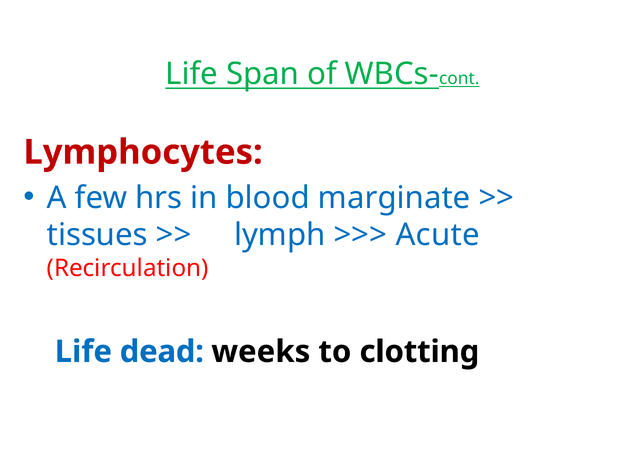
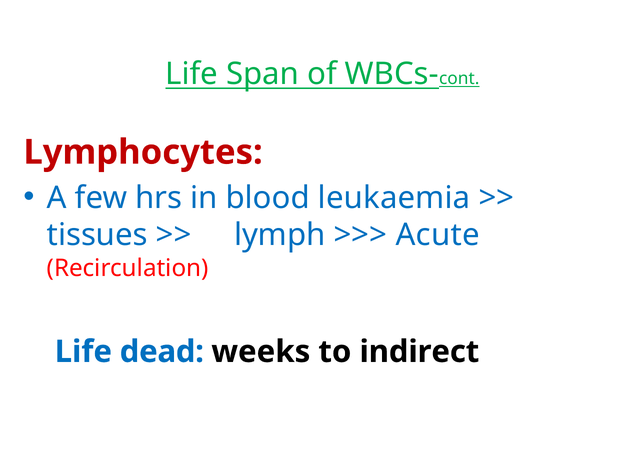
marginate: marginate -> leukaemia (394, 198)
clotting: clotting -> indirect (419, 352)
